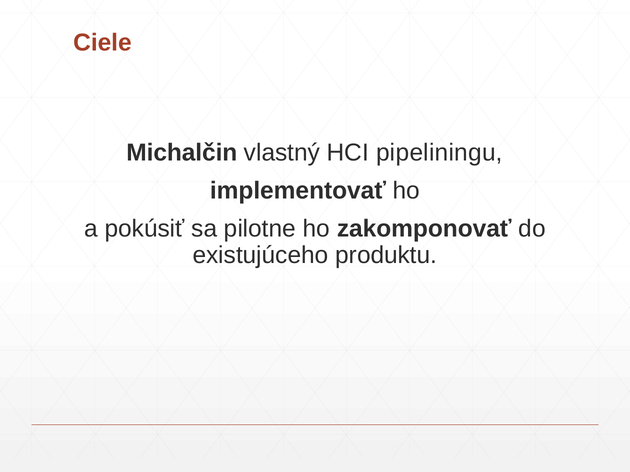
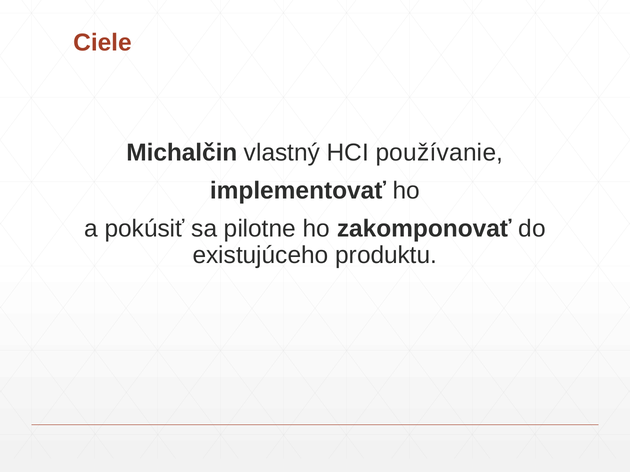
pipeliningu: pipeliningu -> používanie (439, 153)
